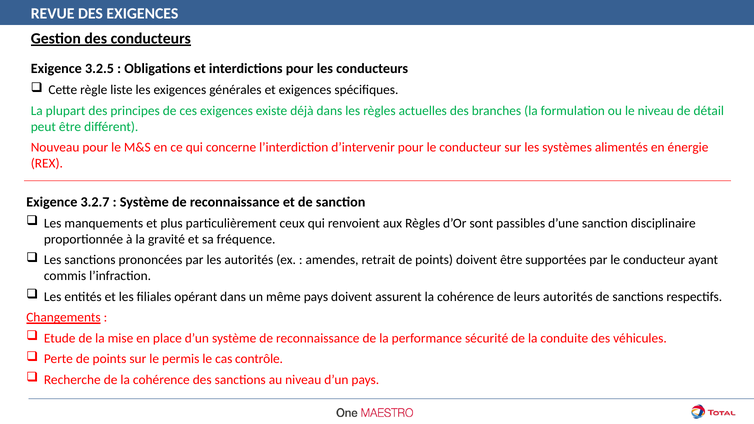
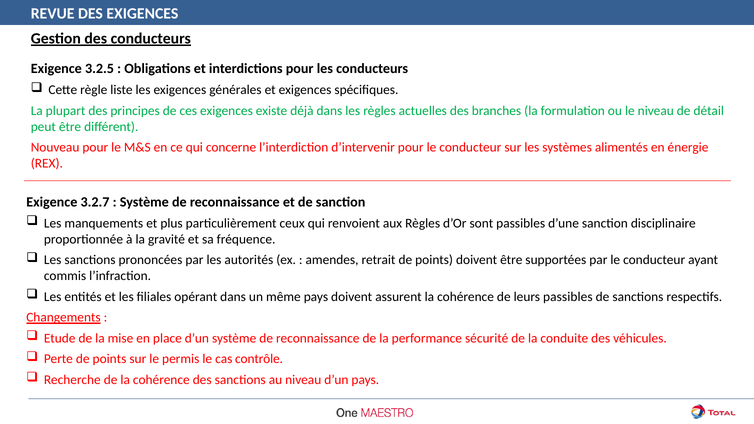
leurs autorités: autorités -> passibles (568, 297)
